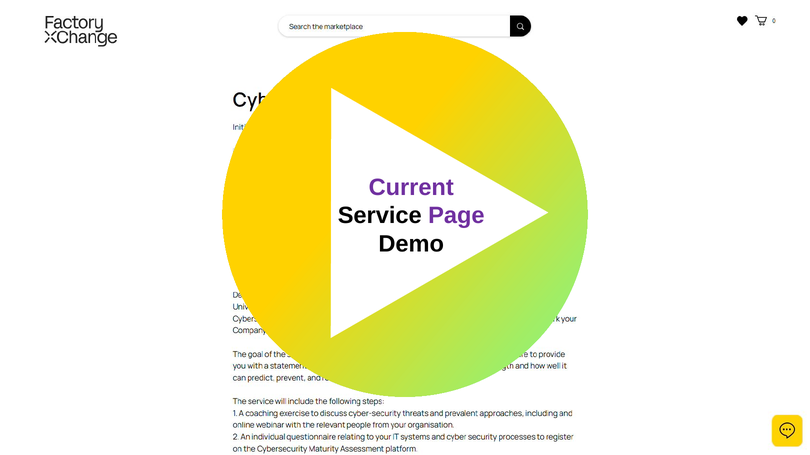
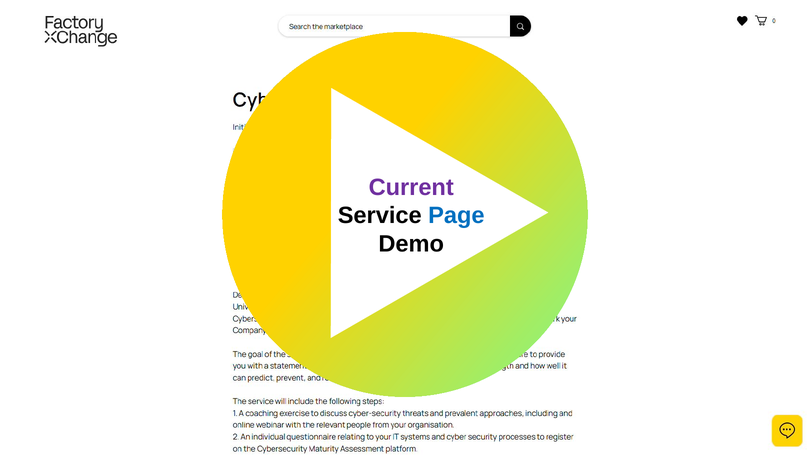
Page colour: purple -> blue (456, 216)
